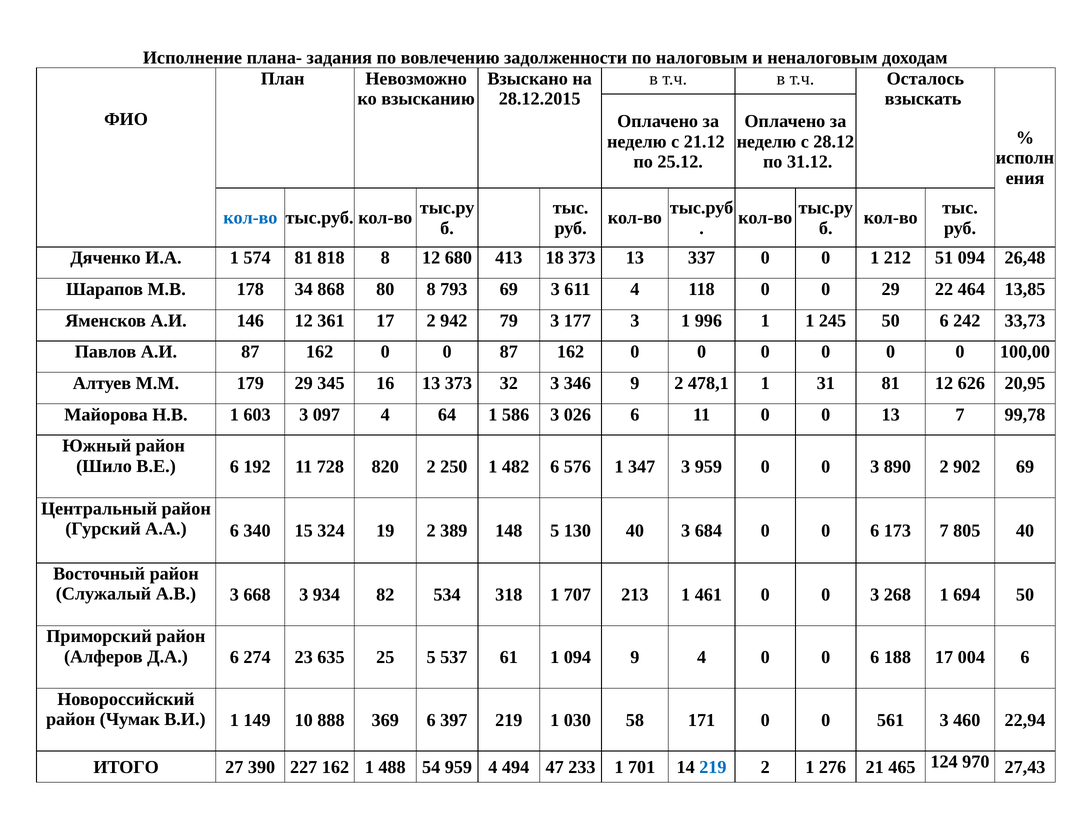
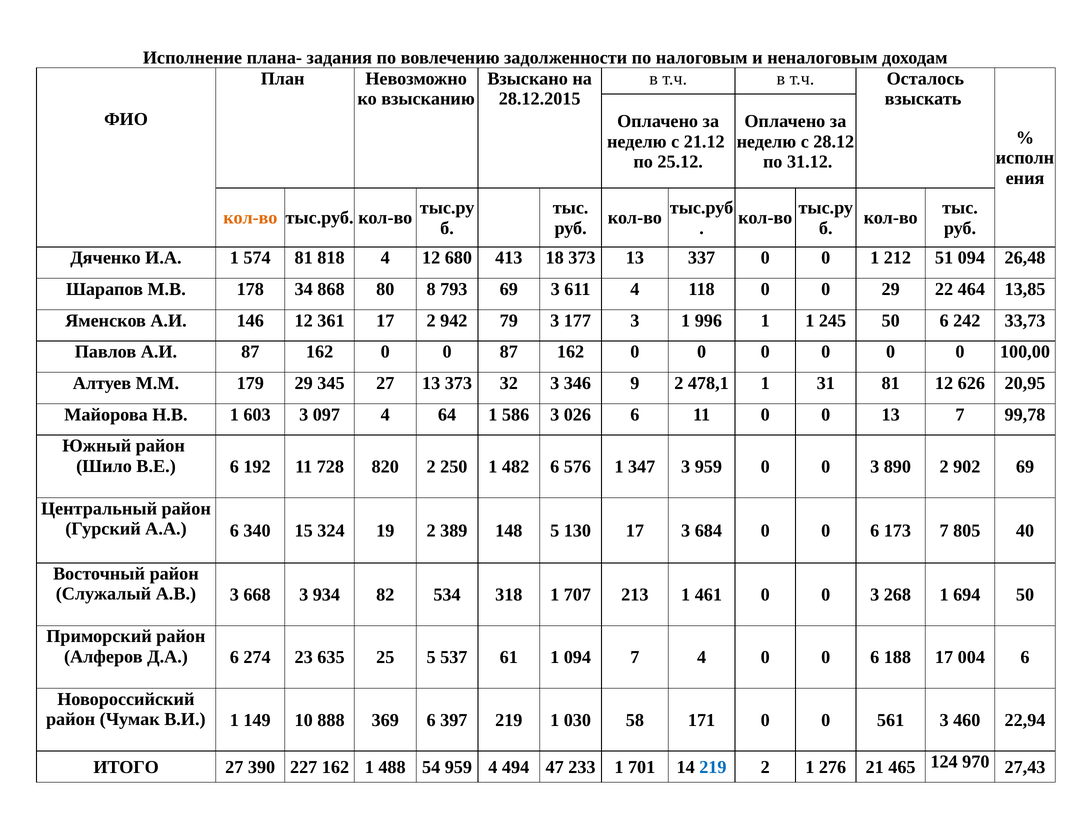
кол-во colour: blue -> orange (250, 218)
818 8: 8 -> 4 (385, 258)
345 16: 16 -> 27 (385, 383)
130 40: 40 -> 17 (635, 531)
094 9: 9 -> 7 (635, 657)
